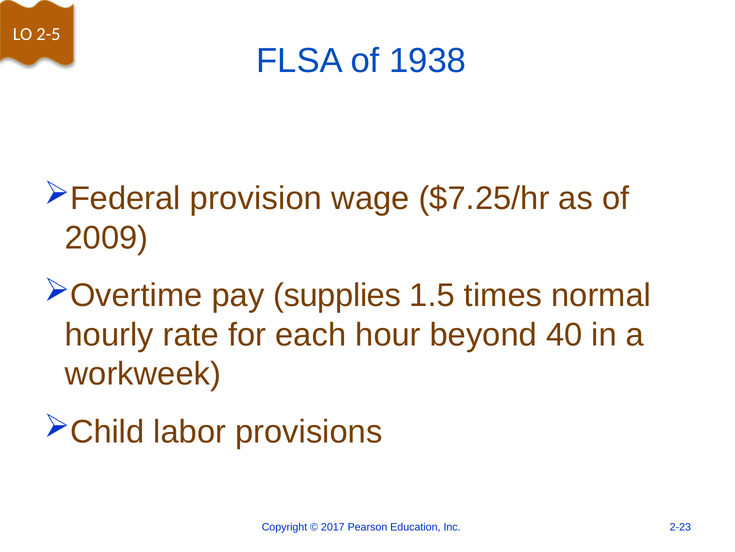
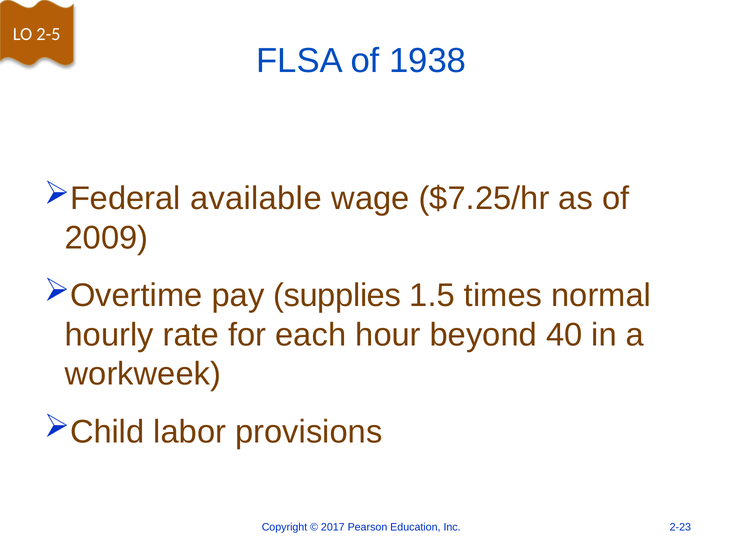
provision: provision -> available (256, 198)
